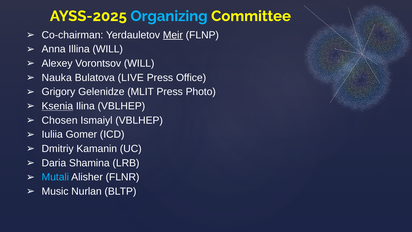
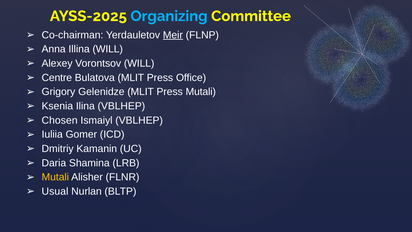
Nauka: Nauka -> Centre (57, 78)
Bulatova LIVE: LIVE -> MLIT (131, 78)
Press Photo: Photo -> Mutali (201, 92)
Ksenia underline: present -> none (57, 106)
Mutali colour: light blue -> yellow (55, 177)
Music: Music -> Usual (55, 191)
